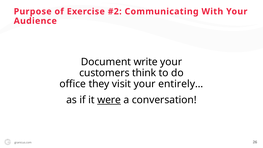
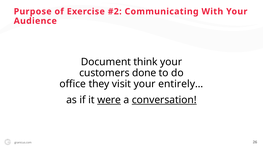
write: write -> think (146, 62)
think: think -> done (144, 73)
conversation underline: none -> present (164, 100)
